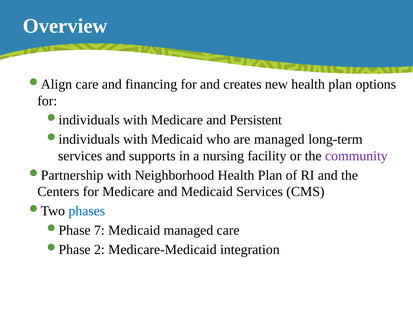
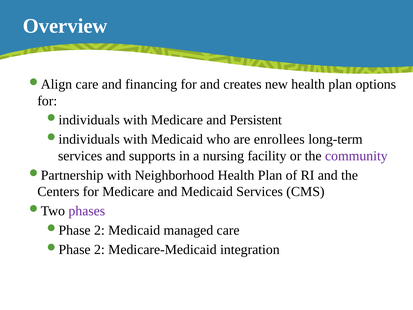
are managed: managed -> enrollees (279, 139)
phases colour: blue -> purple (87, 211)
7: 7 -> 2 (99, 230)
